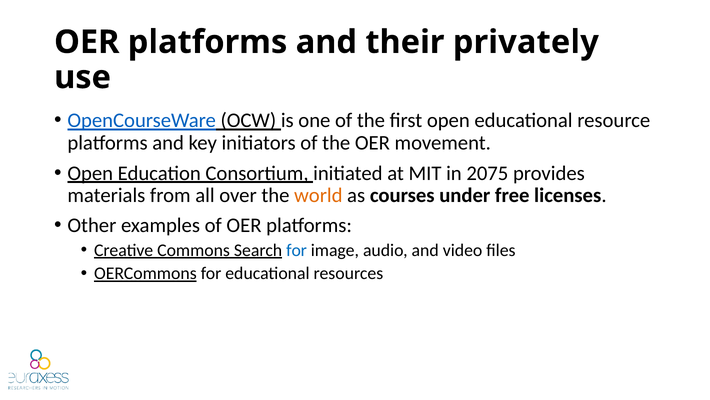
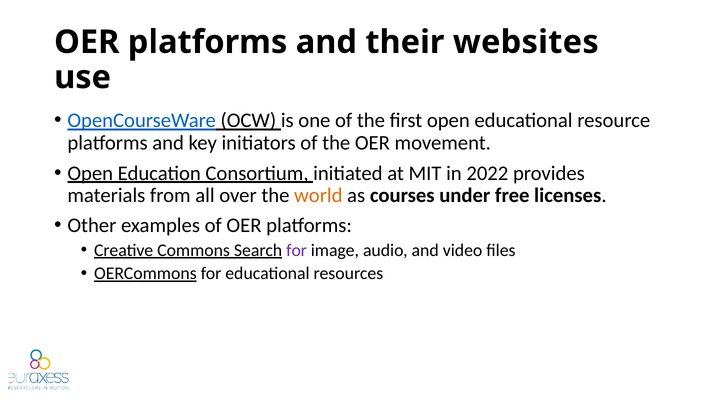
privately: privately -> websites (526, 42)
2075: 2075 -> 2022 (487, 173)
for colour: blue -> purple (297, 250)
